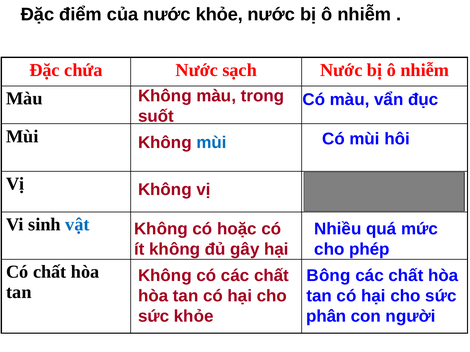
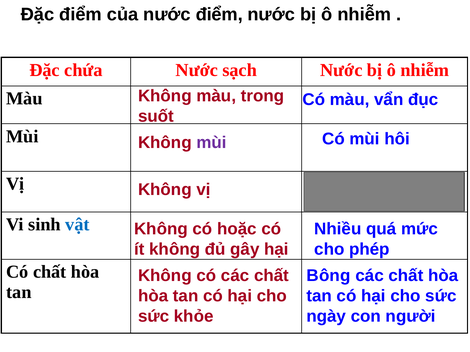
nước khỏe: khỏe -> điểm (219, 15)
mùi colour: blue -> purple (212, 143)
phân: phân -> ngày (326, 317)
